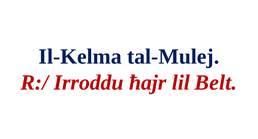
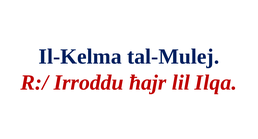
Belt: Belt -> Ilqa (216, 83)
